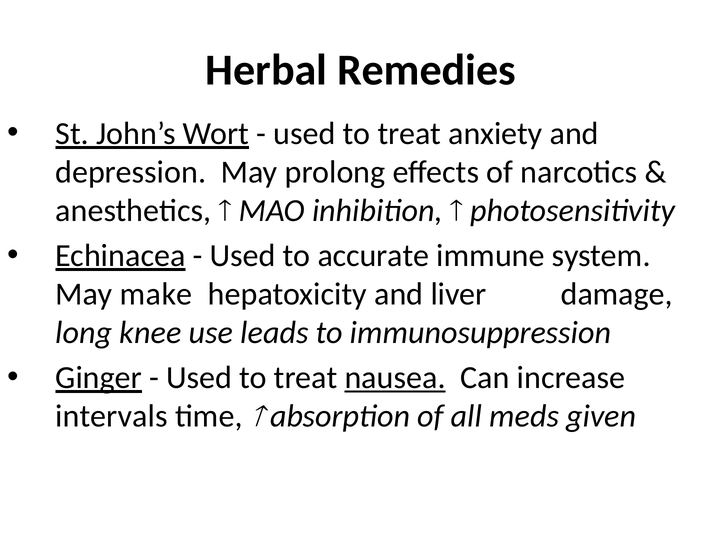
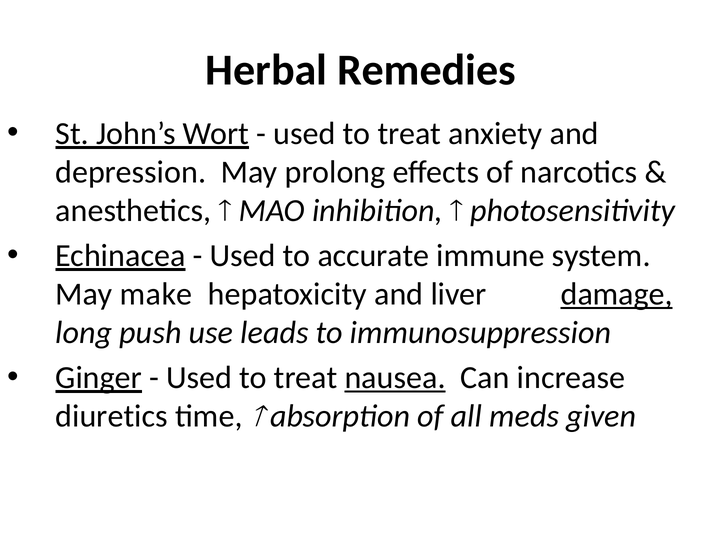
damage underline: none -> present (617, 294)
knee: knee -> push (150, 332)
intervals: intervals -> diuretics (112, 416)
